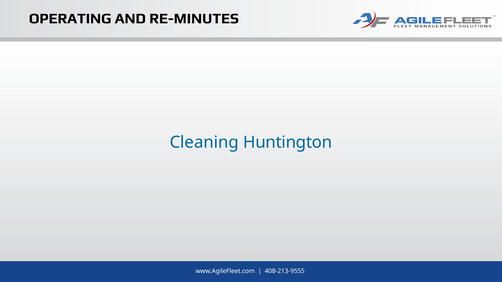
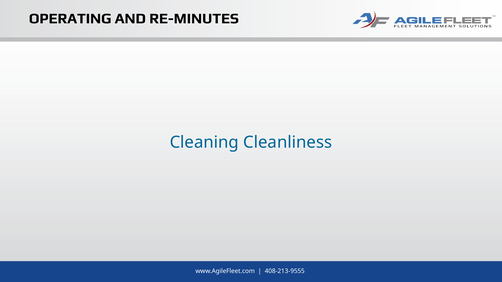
Huntington: Huntington -> Cleanliness (288, 142)
